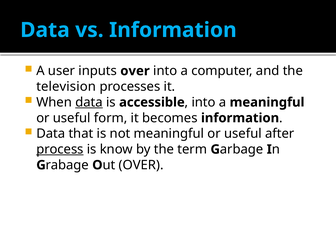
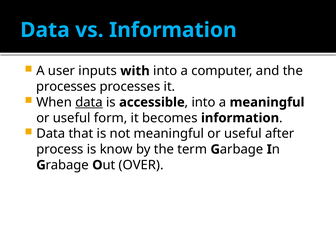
inputs over: over -> with (135, 71)
television: television -> processes (66, 87)
process underline: present -> none (60, 149)
